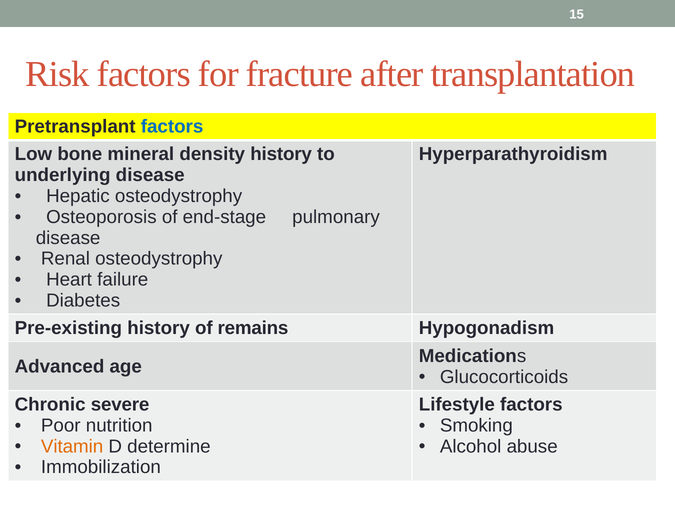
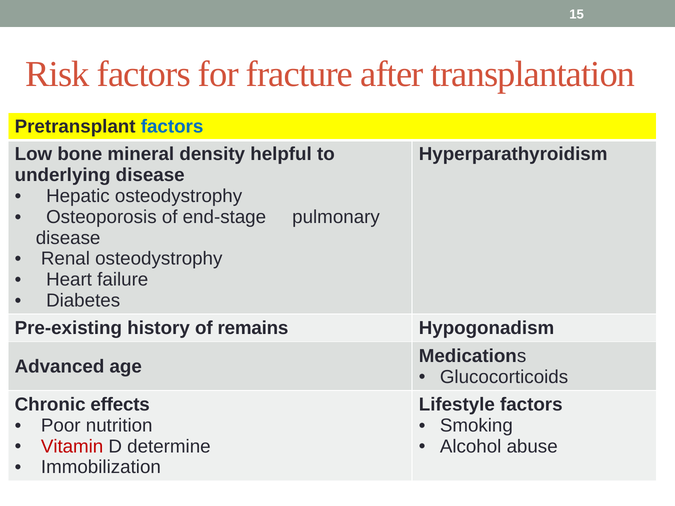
density history: history -> helpful (281, 154)
severe: severe -> effects (120, 405)
Vitamin colour: orange -> red (72, 447)
